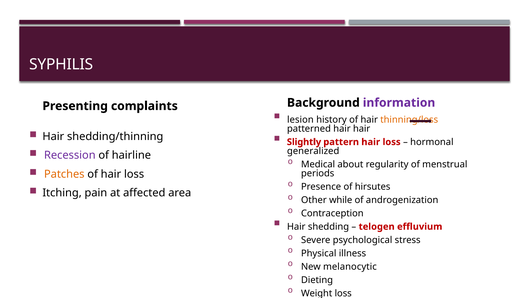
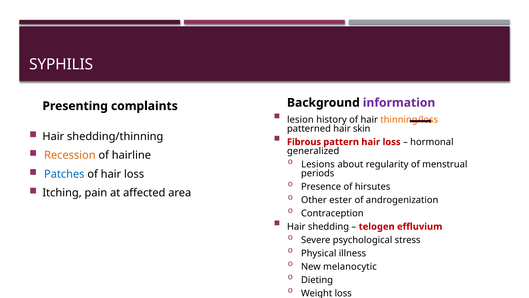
hair hair: hair -> skin (362, 128)
Slightly: Slightly -> Fibrous (304, 142)
Recession colour: purple -> orange (70, 155)
Medical: Medical -> Lesions (318, 164)
Patches colour: orange -> blue (64, 174)
while: while -> ester (341, 200)
